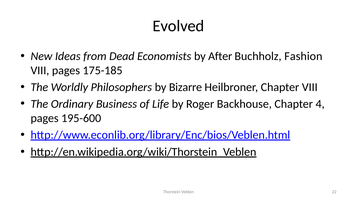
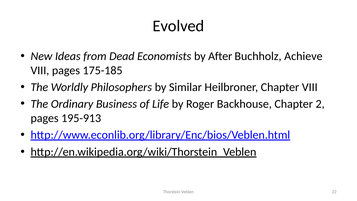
Fashion: Fashion -> Achieve (303, 56)
Bizarre: Bizarre -> Similar (185, 87)
4: 4 -> 2 (320, 104)
195-600: 195-600 -> 195-913 (81, 118)
